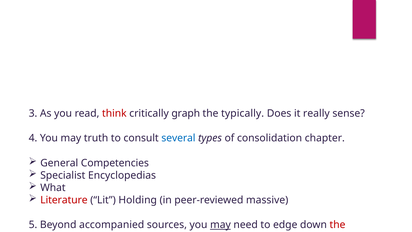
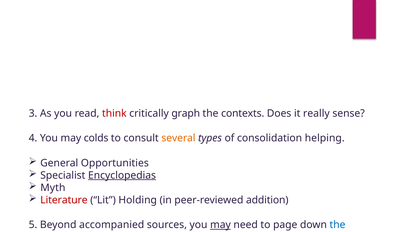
typically: typically -> contexts (243, 113)
truth: truth -> colds (96, 138)
several colour: blue -> orange (178, 138)
chapter: chapter -> helping (325, 138)
Competencies: Competencies -> Opportunities (115, 163)
Encyclopedias underline: none -> present (122, 175)
What: What -> Myth (53, 188)
massive: massive -> addition (267, 200)
edge: edge -> page (285, 225)
the colour: red -> blue (337, 225)
